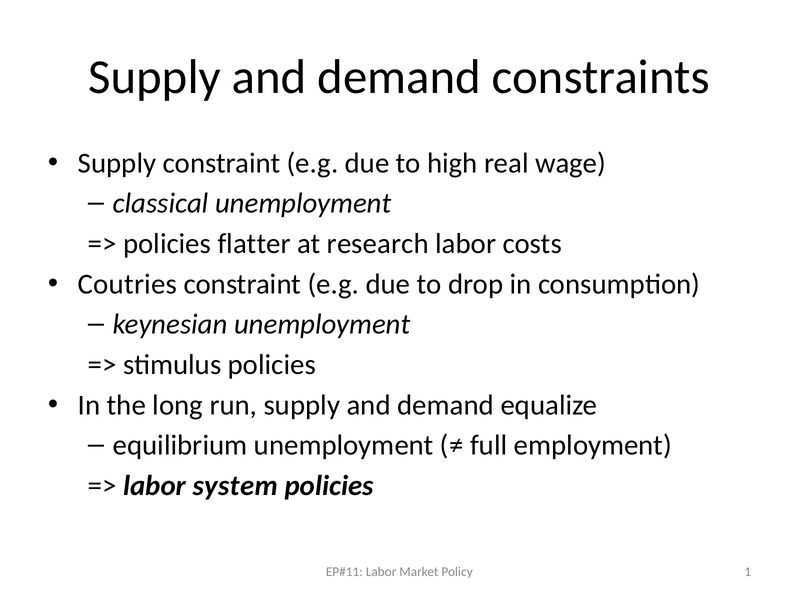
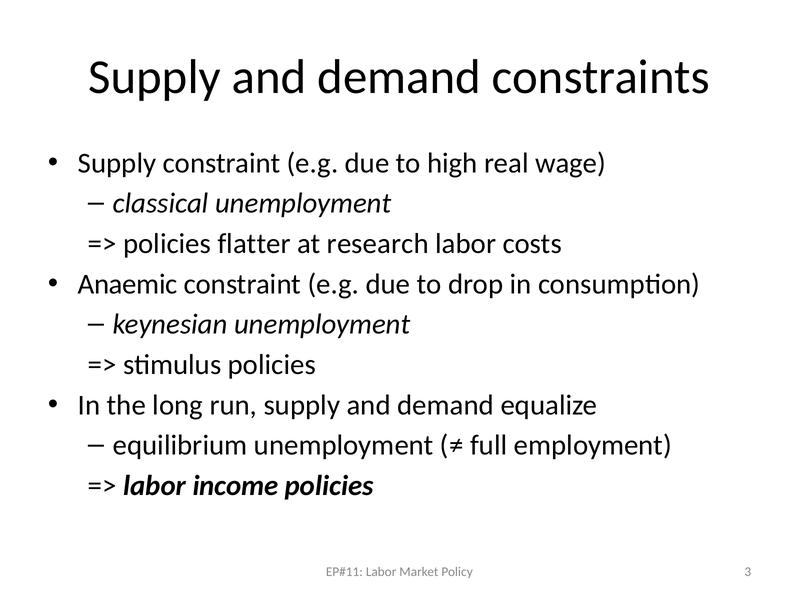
Coutries: Coutries -> Anaemic (128, 284)
system: system -> income (235, 486)
1: 1 -> 3 (748, 572)
